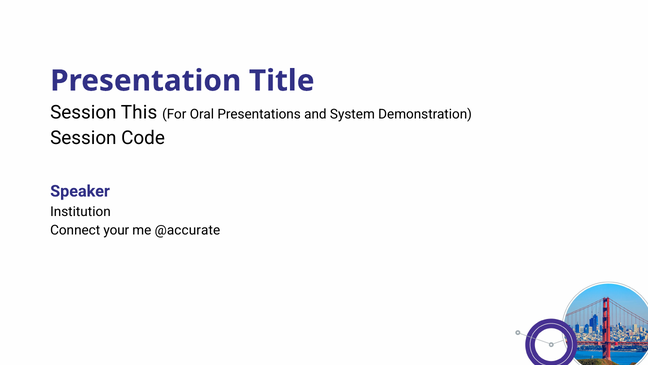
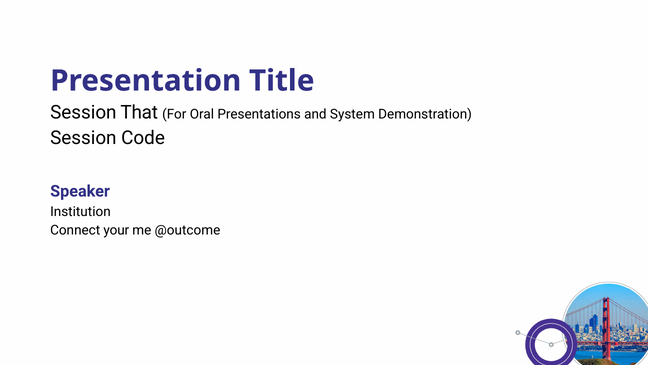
This: This -> That (139, 112)
@accurate: @accurate -> @outcome (187, 230)
